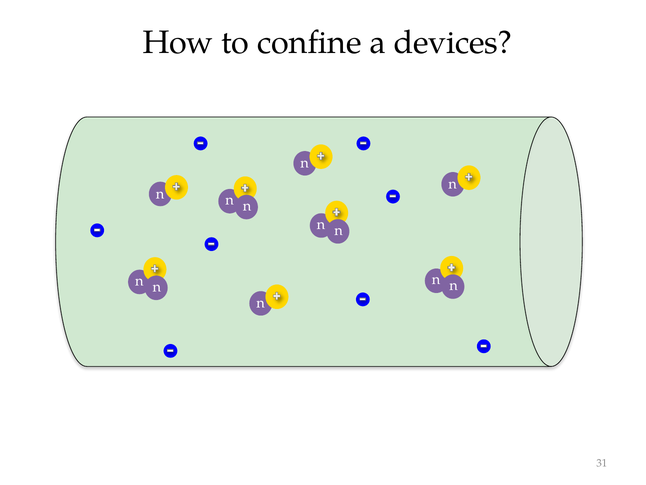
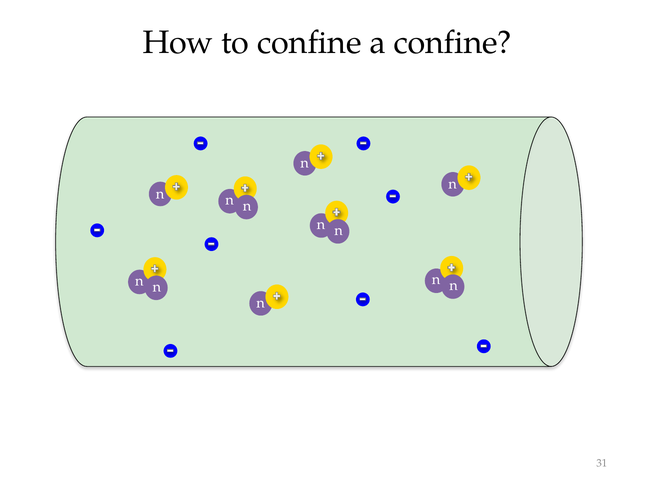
a devices: devices -> confine (453, 43)
